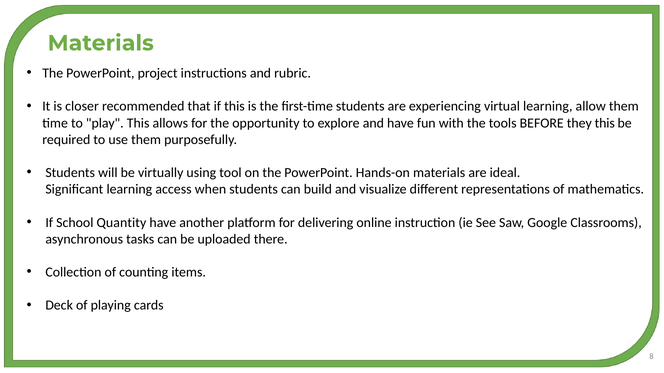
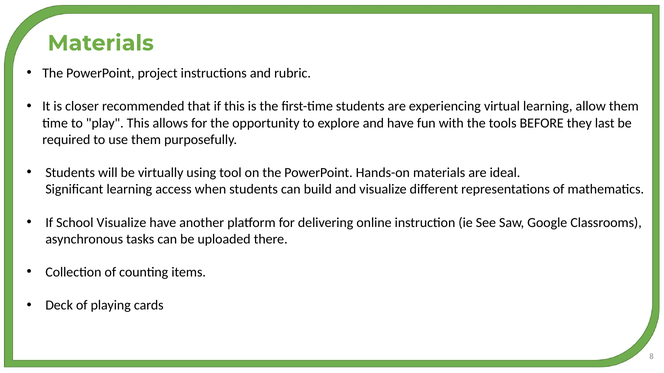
they this: this -> last (605, 123)
School Quantity: Quantity -> Visualize (121, 223)
